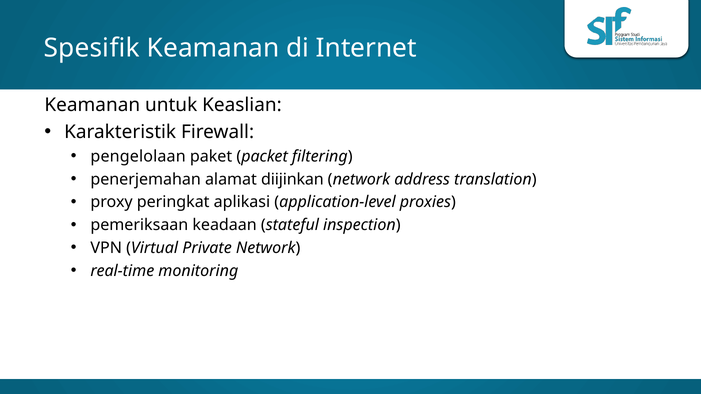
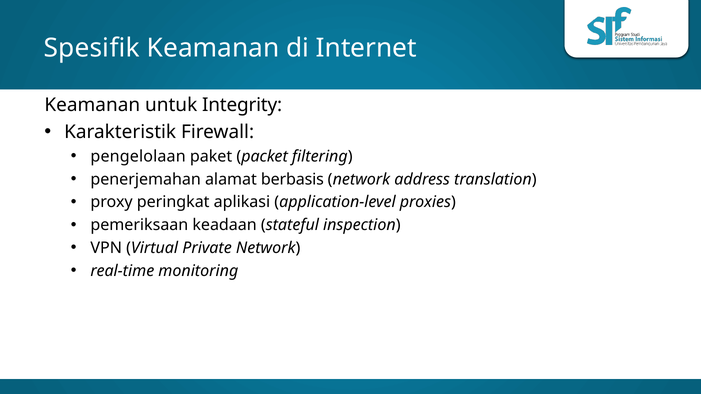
Keaslian: Keaslian -> Integrity (242, 105)
diijinkan: diijinkan -> berbasis (292, 179)
